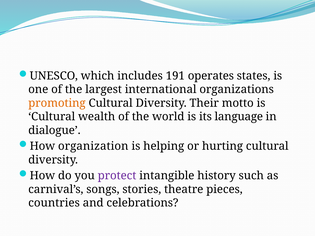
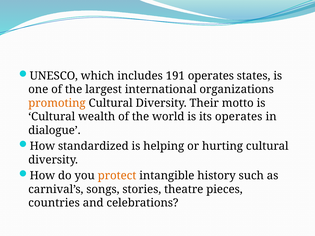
its language: language -> operates (239, 117)
organization: organization -> standardized (93, 146)
protect colour: purple -> orange (117, 176)
